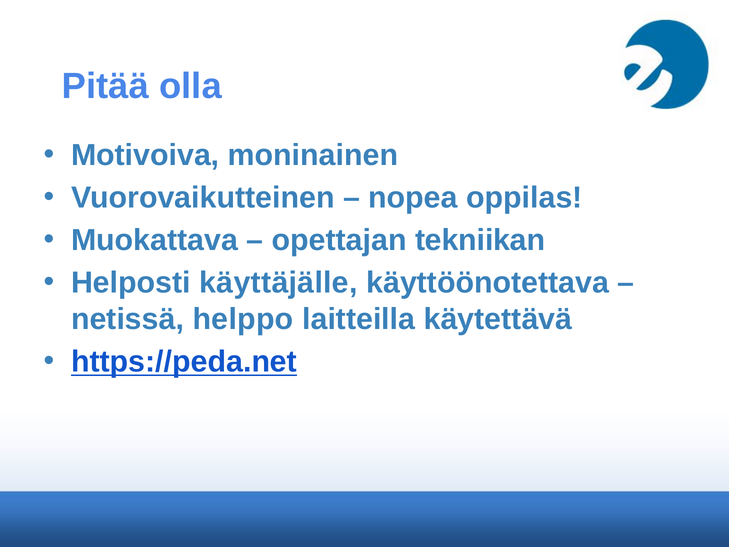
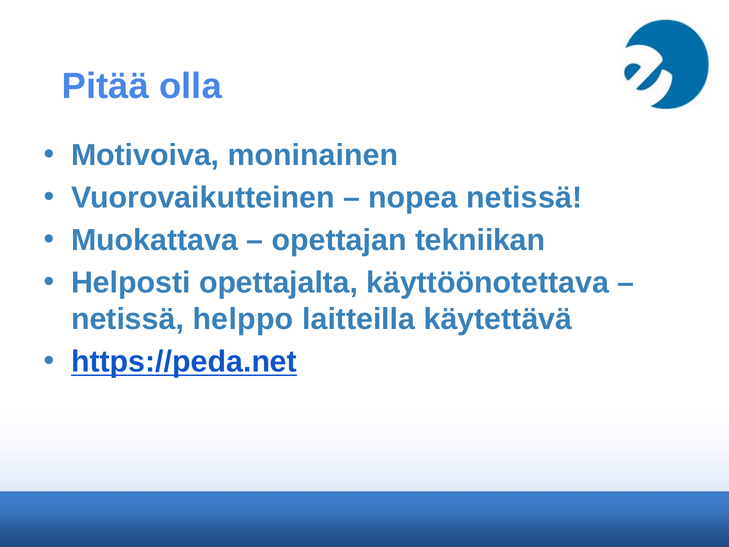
nopea oppilas: oppilas -> netissä (524, 198)
käyttäjälle: käyttäjälle -> opettajalta (279, 283)
